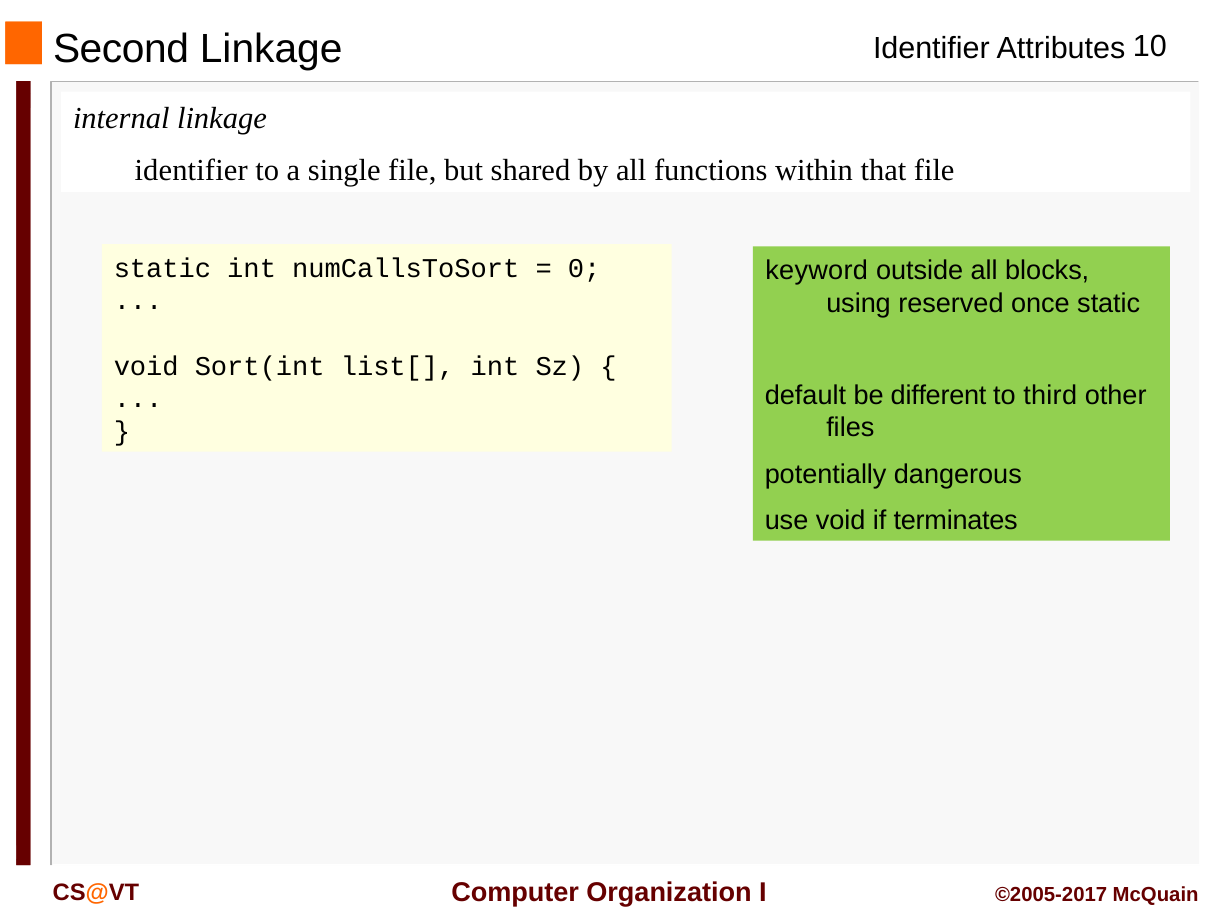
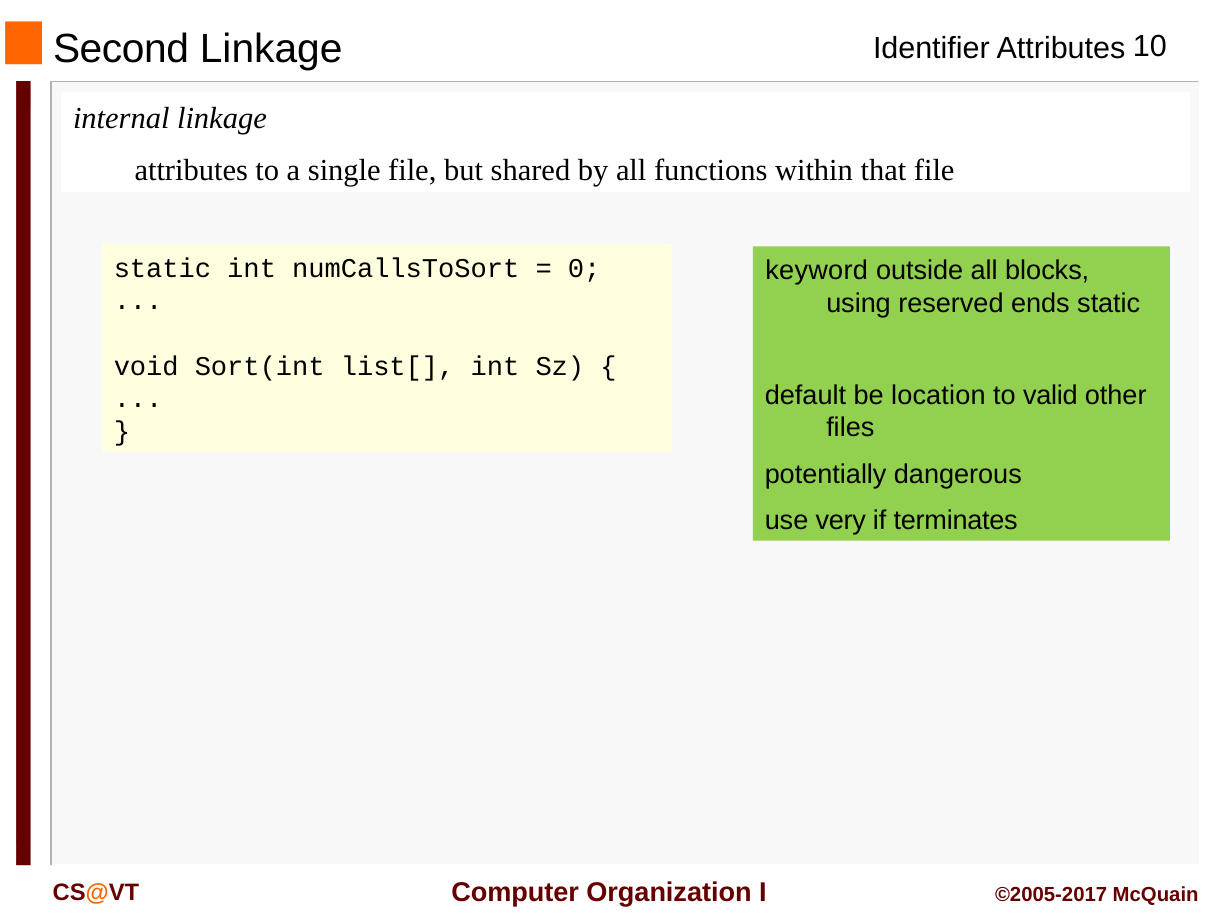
identifier: identifier -> attributes (191, 170)
once: once -> ends (1040, 303)
different: different -> location (938, 395)
third: third -> valid (1050, 395)
use void: void -> very (841, 520)
